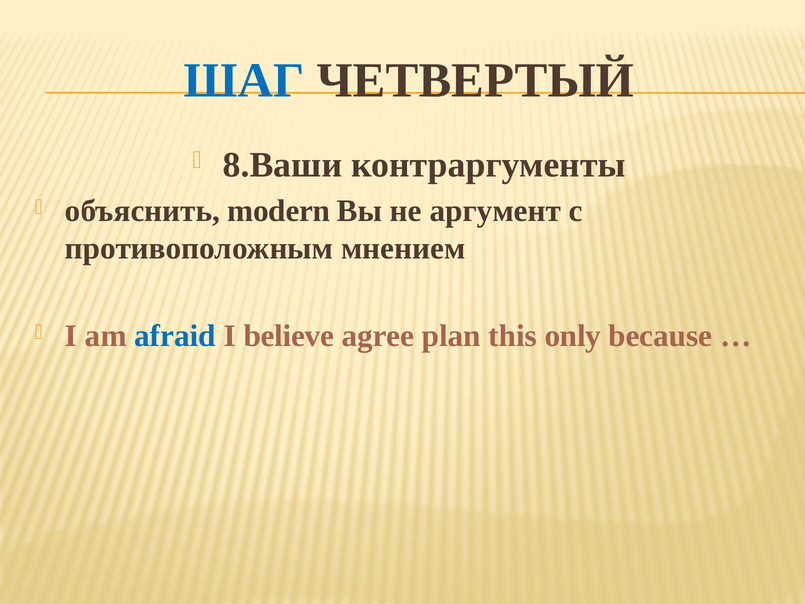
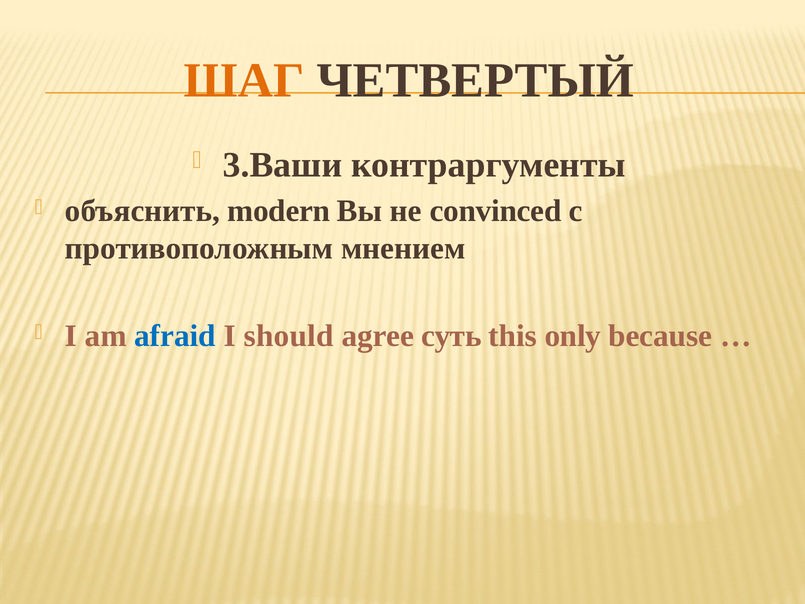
ШАГ colour: blue -> orange (244, 81)
8.Ваши: 8.Ваши -> 3.Ваши (282, 165)
аргумент: аргумент -> convinced (496, 211)
believe: believe -> should (289, 336)
plan: plan -> суть (451, 336)
